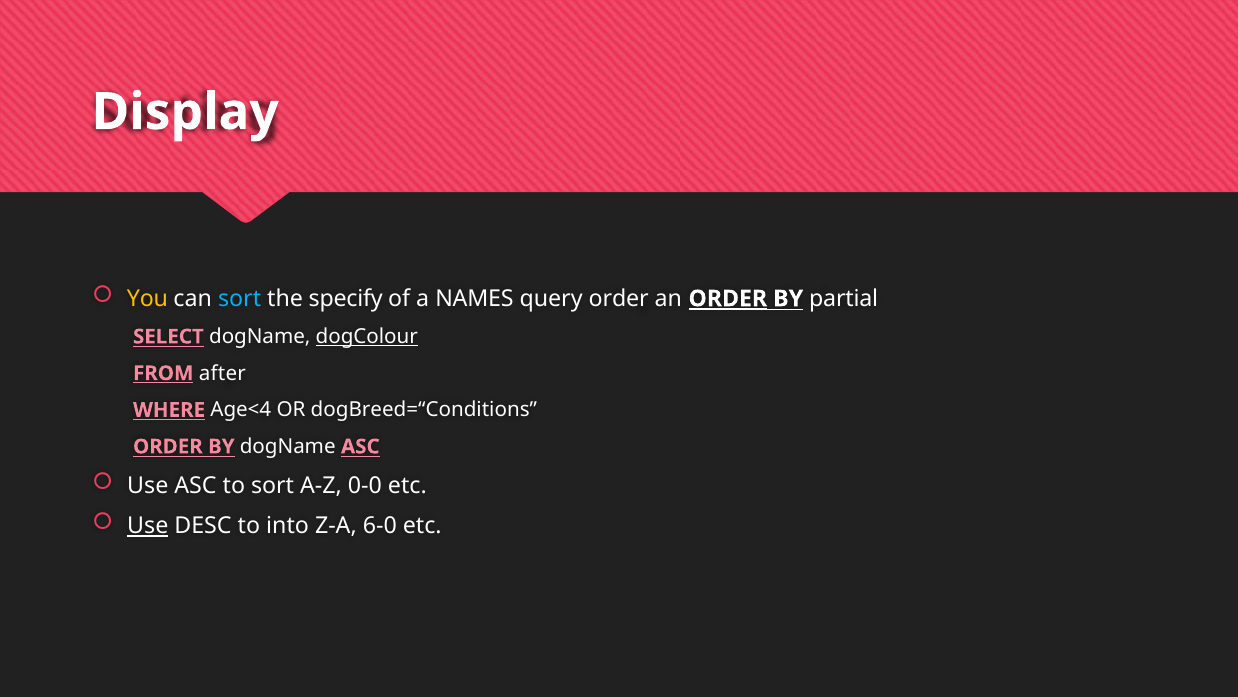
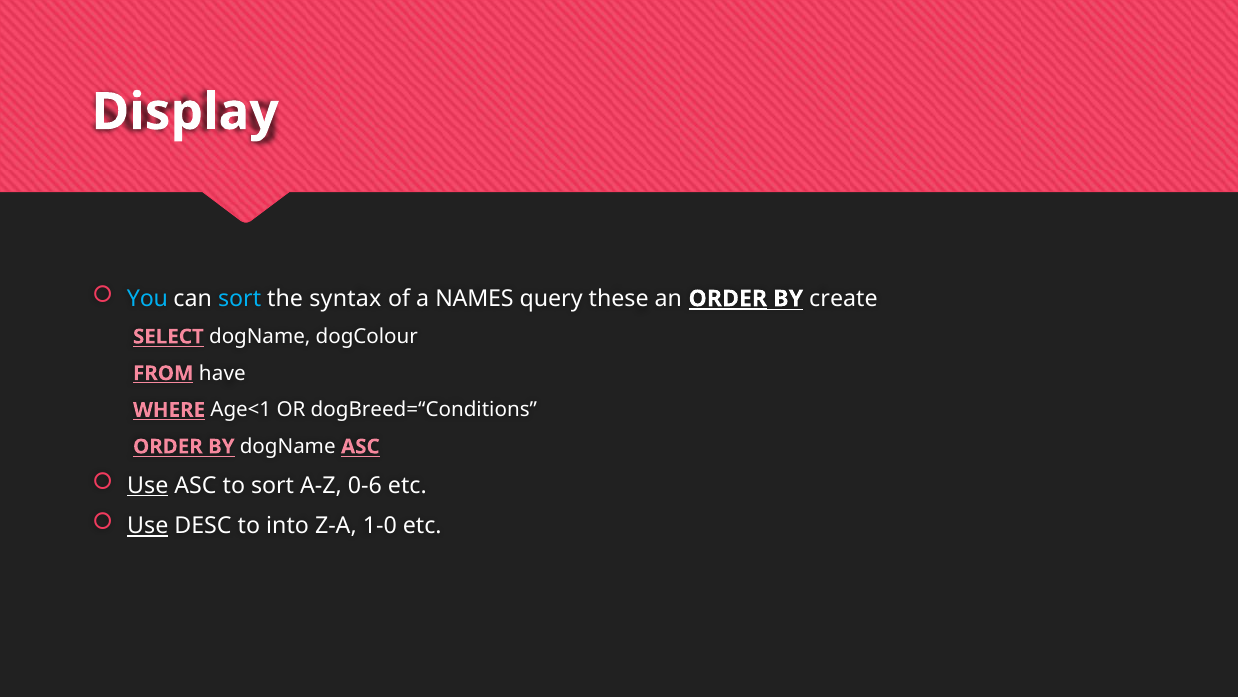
You colour: yellow -> light blue (148, 298)
specify: specify -> syntax (345, 298)
query order: order -> these (619, 298)
partial: partial -> create (843, 298)
dogColour underline: present -> none (367, 336)
after: after -> have (222, 373)
Age<4: Age<4 -> Age<1 (241, 410)
Use underline: none -> present (148, 485)
0-0: 0-0 -> 0-6 (365, 485)
6-0: 6-0 -> 1-0 (380, 525)
